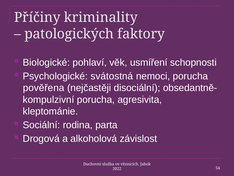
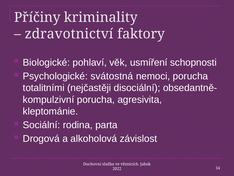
patologických: patologických -> zdravotnictví (69, 34)
pověřena: pověřena -> totalitními (44, 88)
